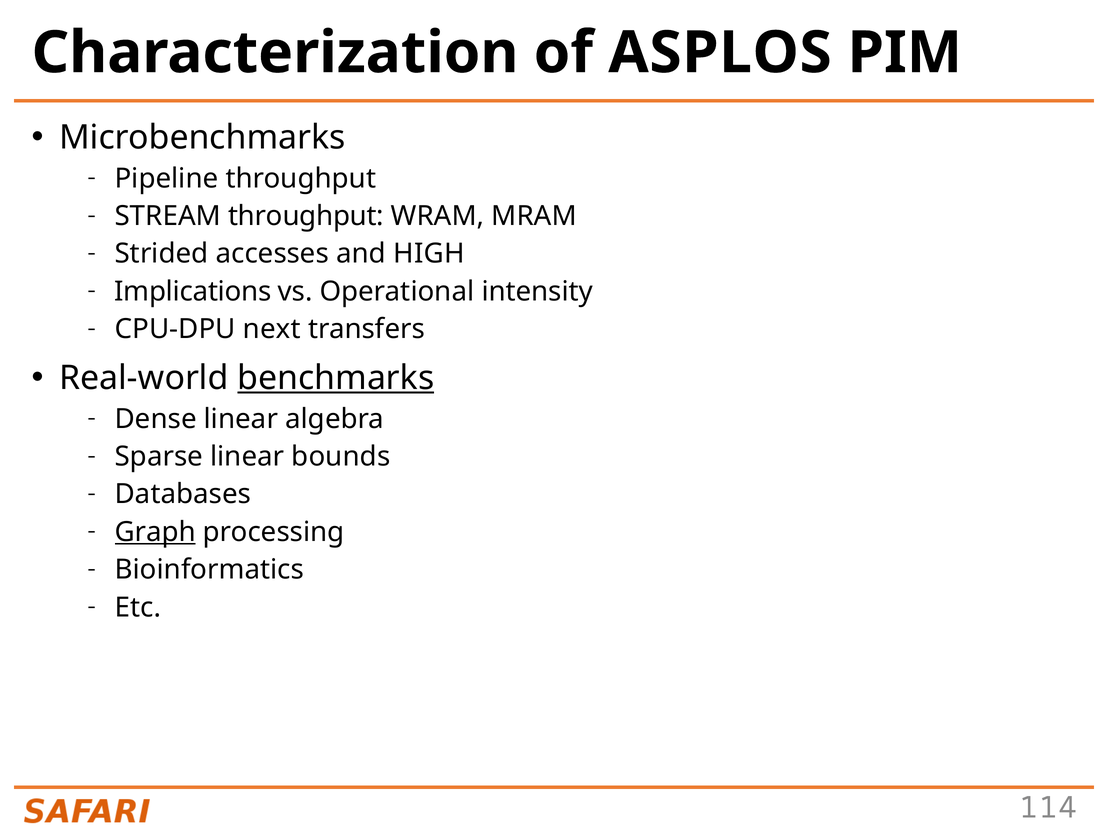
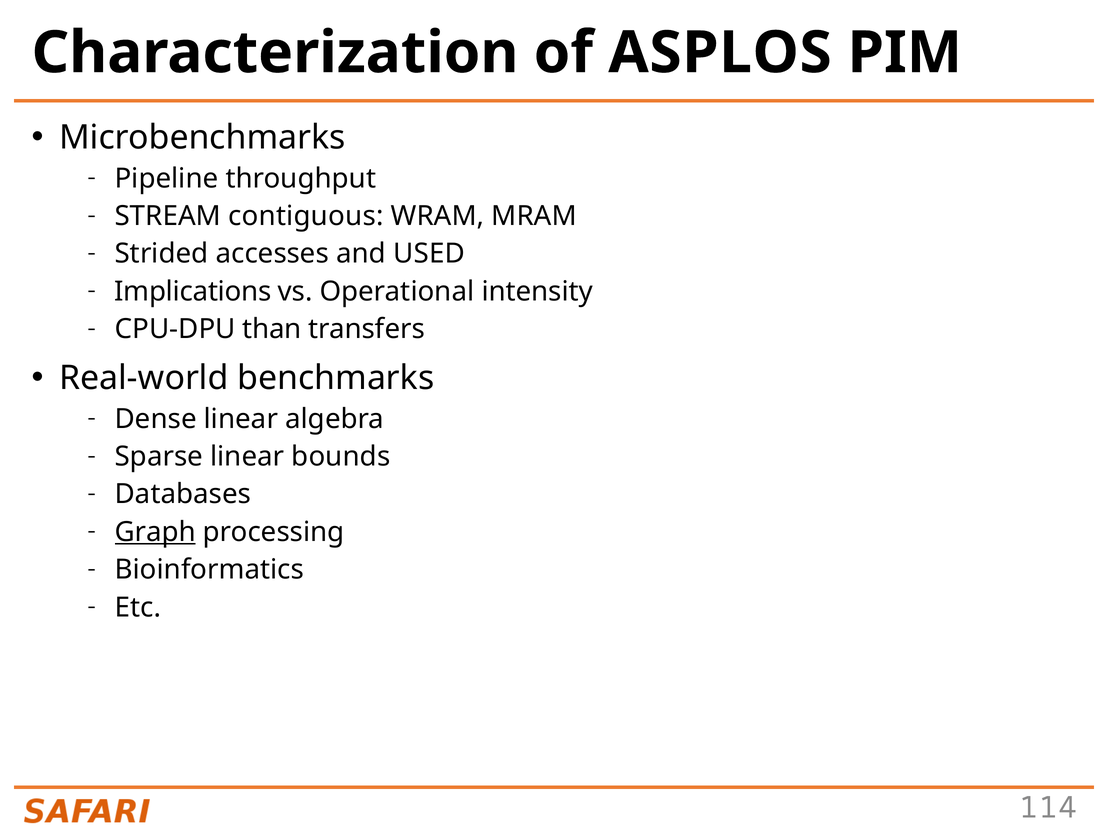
STREAM throughput: throughput -> contiguous (306, 216)
HIGH: HIGH -> USED (429, 254)
next: next -> than (272, 329)
benchmarks underline: present -> none (336, 378)
